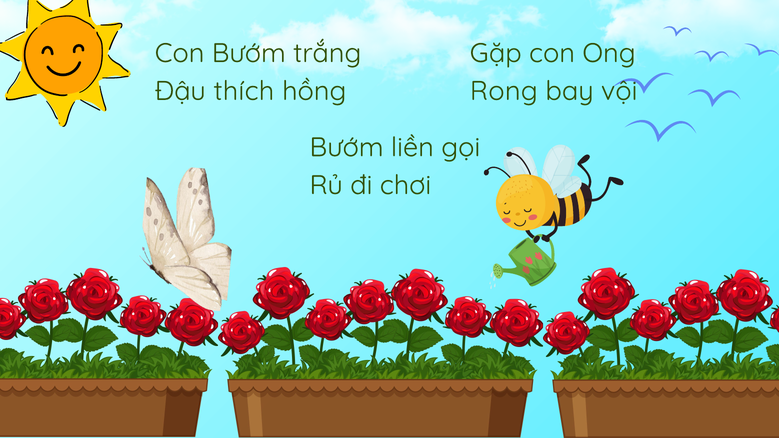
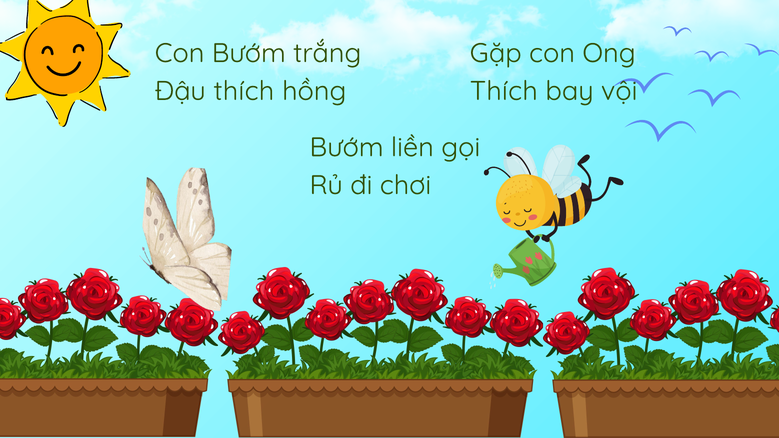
Rong: Rong -> Thích (504, 91)
